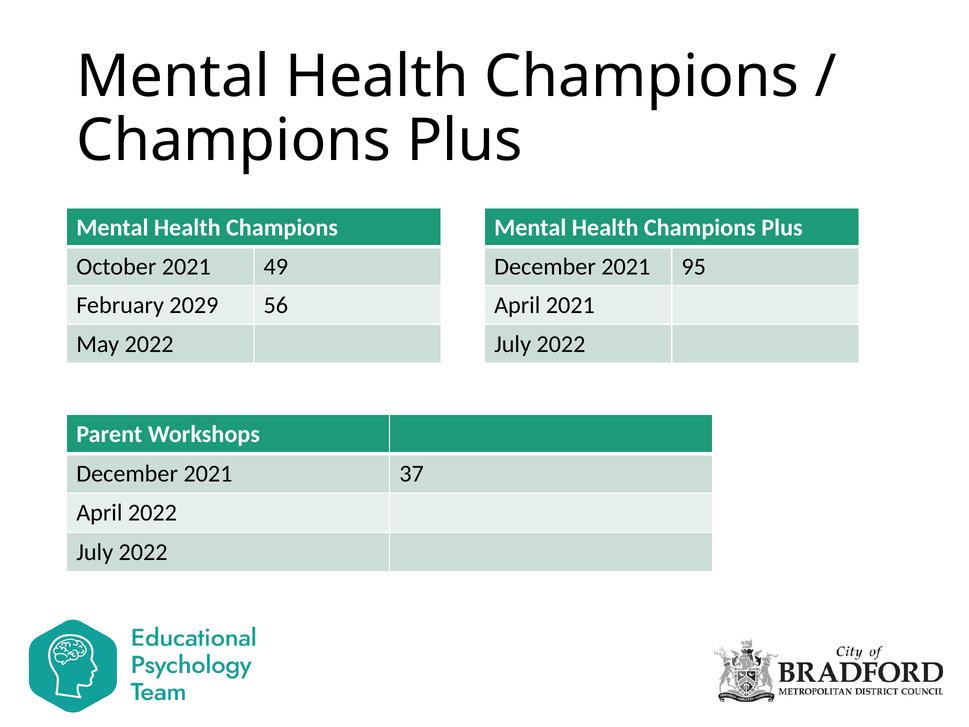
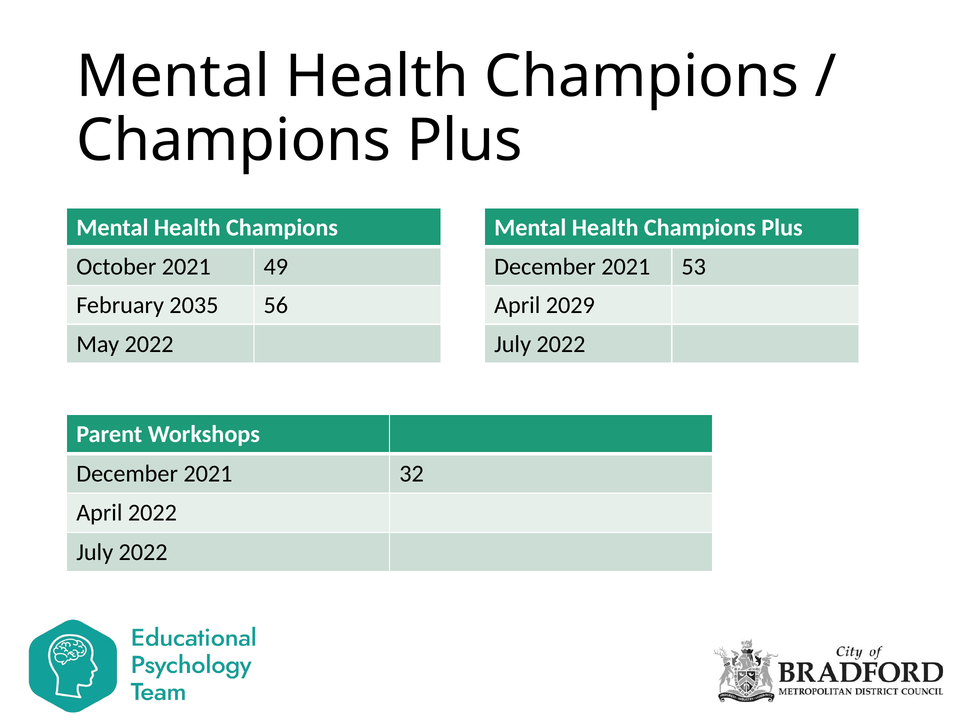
95: 95 -> 53 (694, 266)
2029: 2029 -> 2035 (194, 305)
April 2021: 2021 -> 2029 (570, 305)
37: 37 -> 32 (412, 473)
